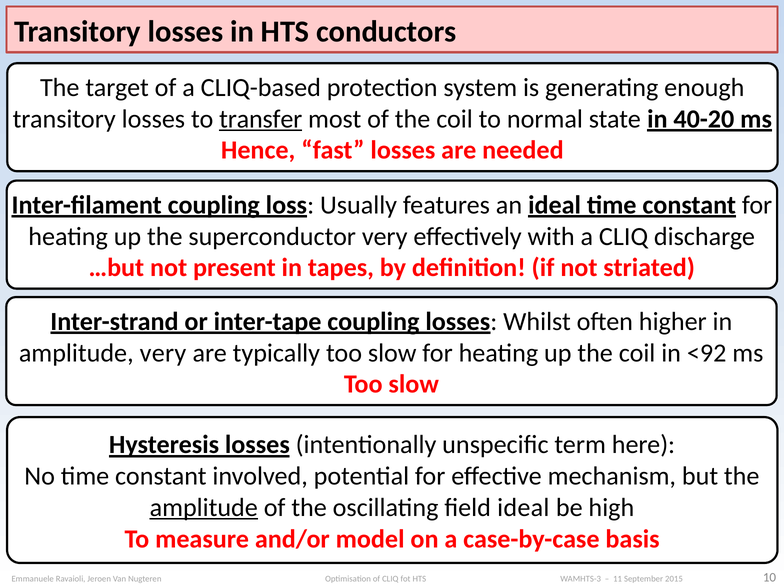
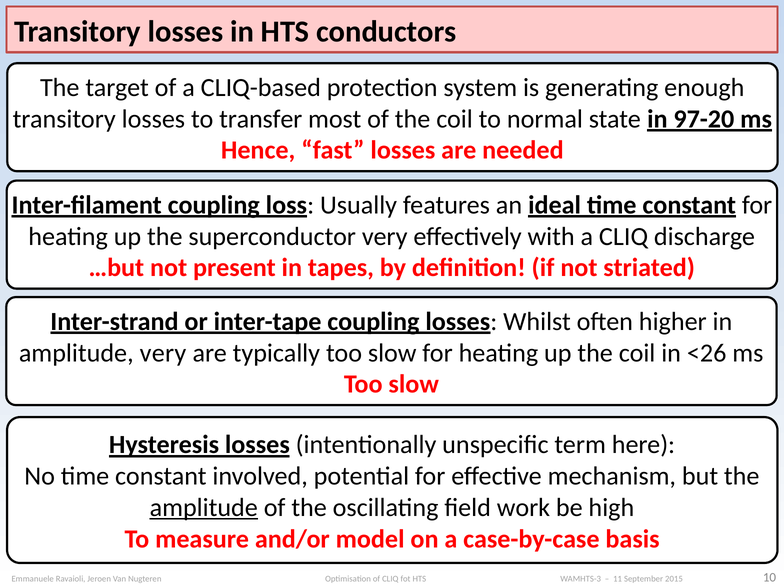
transfer underline: present -> none (261, 119)
40-20: 40-20 -> 97-20 (704, 119)
<92: <92 -> <26 (707, 353)
field ideal: ideal -> work (523, 508)
